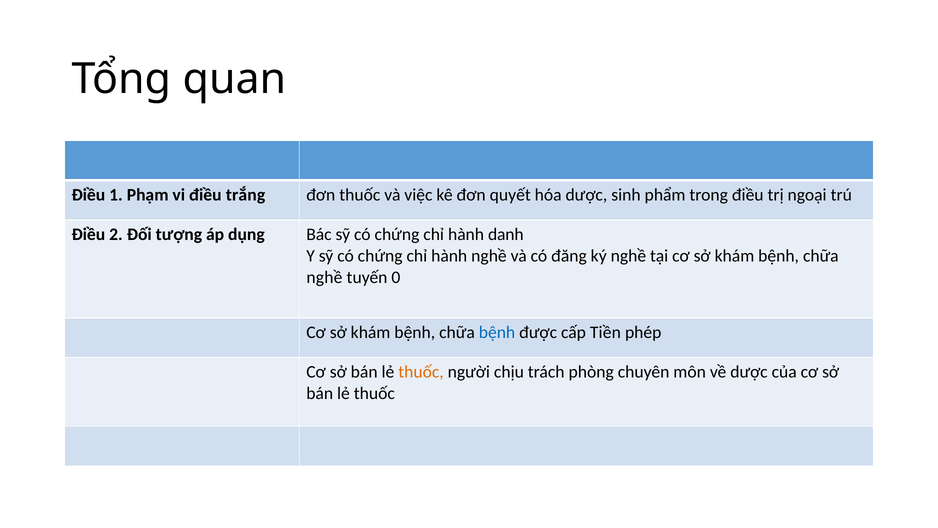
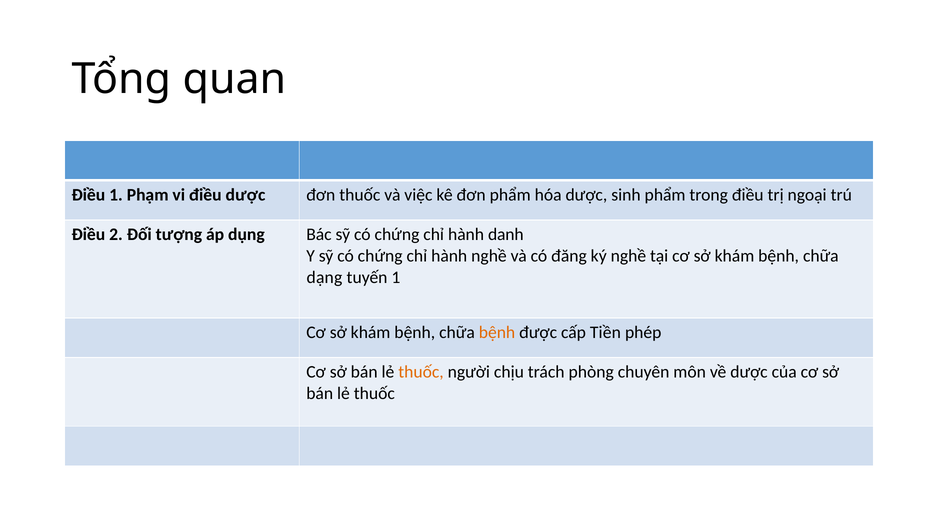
điều trắng: trắng -> dược (245, 195)
đơn quyết: quyết -> phẩm (510, 195)
nghề: nghề -> dạng (324, 277)
tuyến 0: 0 -> 1 (396, 277)
bệnh colour: blue -> orange (497, 332)
